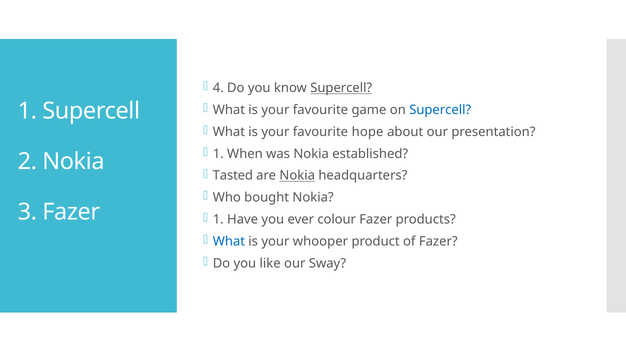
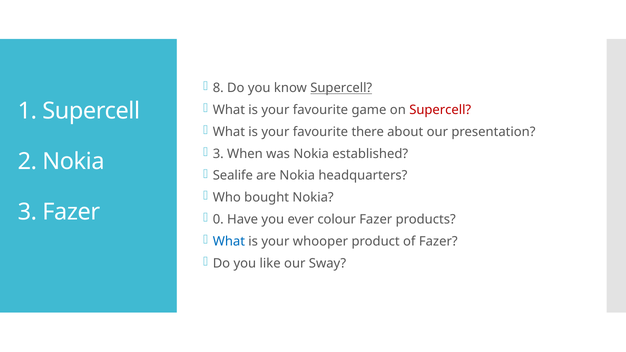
4: 4 -> 8 (218, 88)
Supercell colour: blue -> red (440, 110)
hope: hope -> there (368, 132)
1: 1 -> 3 (218, 154)
Tasted: Tasted -> Sealife (233, 176)
Nokia underline: present -> none (297, 176)
1: 1 -> 0 (218, 220)
